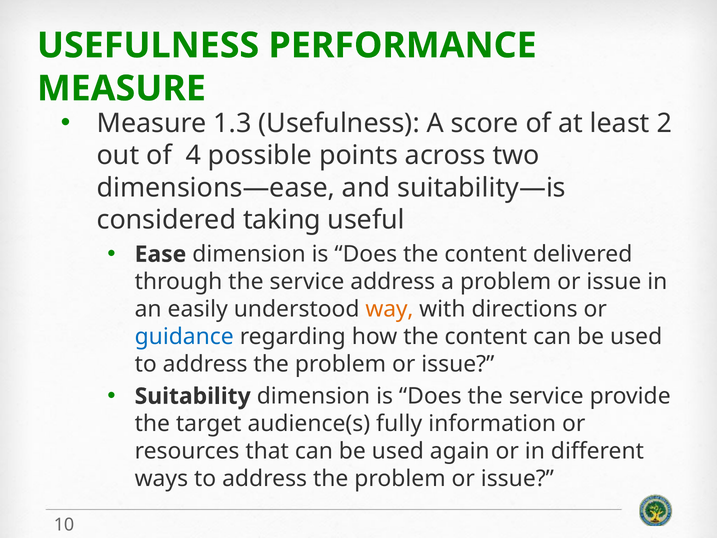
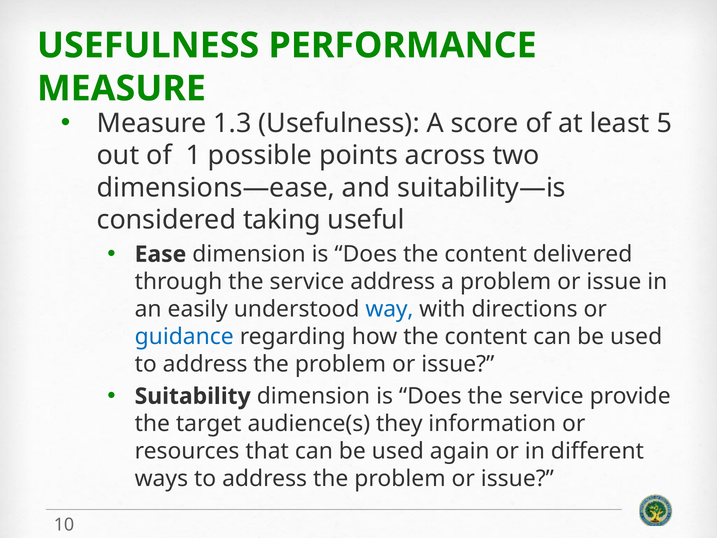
2: 2 -> 5 (664, 123)
4: 4 -> 1 (193, 155)
way colour: orange -> blue (389, 309)
fully: fully -> they (399, 424)
